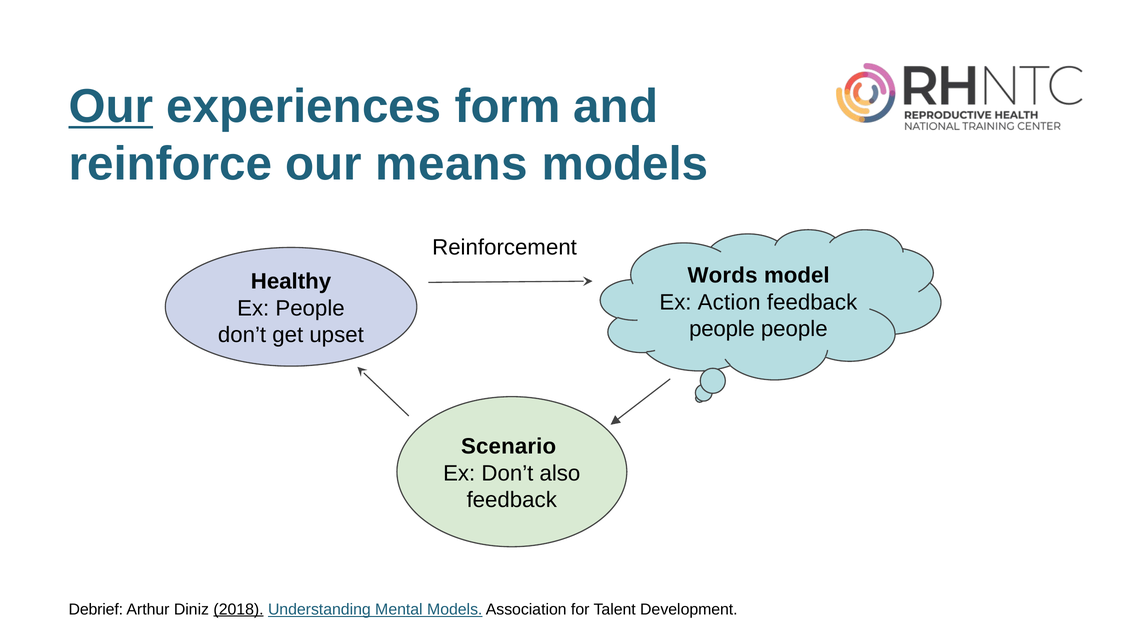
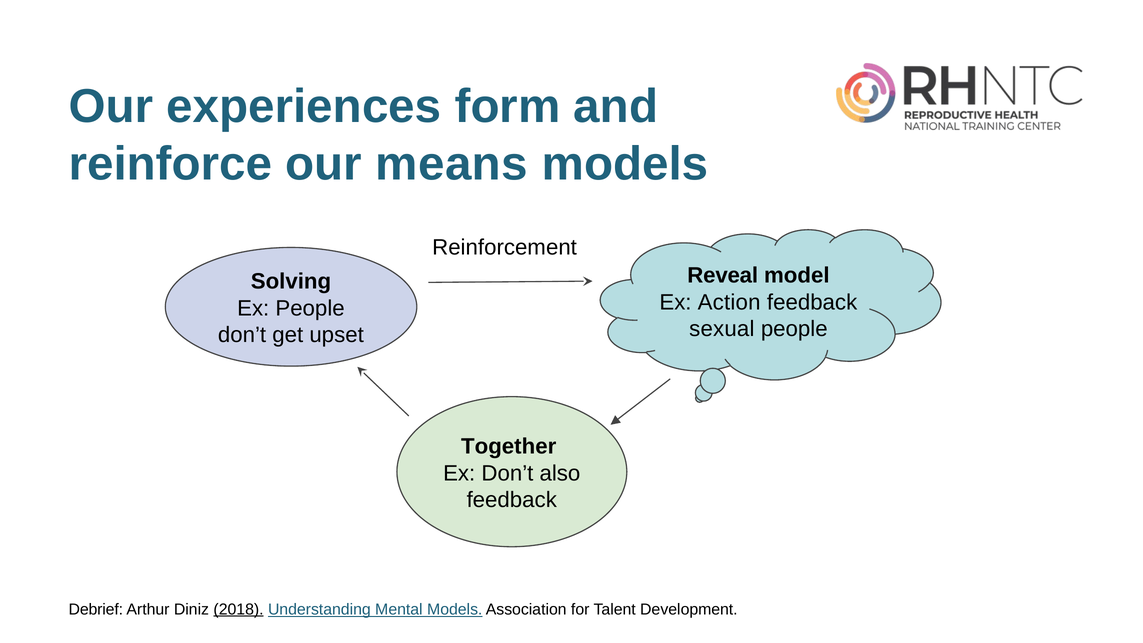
Our underline: present -> none (111, 107)
Words: Words -> Reveal (723, 276)
Healthy: Healthy -> Solving (291, 282)
people: people -> sexual (722, 329)
Scenario: Scenario -> Together (509, 446)
